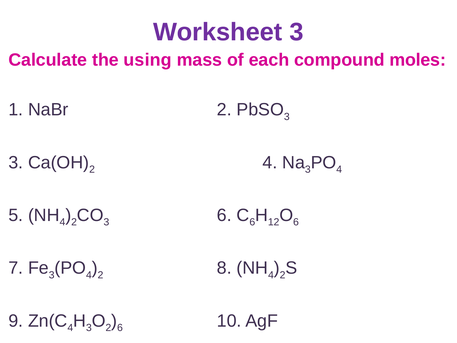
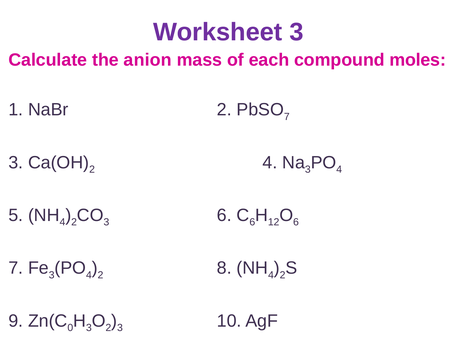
using: using -> anion (148, 60)
3: 3 -> 7 (287, 117)
4: 4 -> 0 (70, 328)
6: 6 -> 3 (120, 328)
